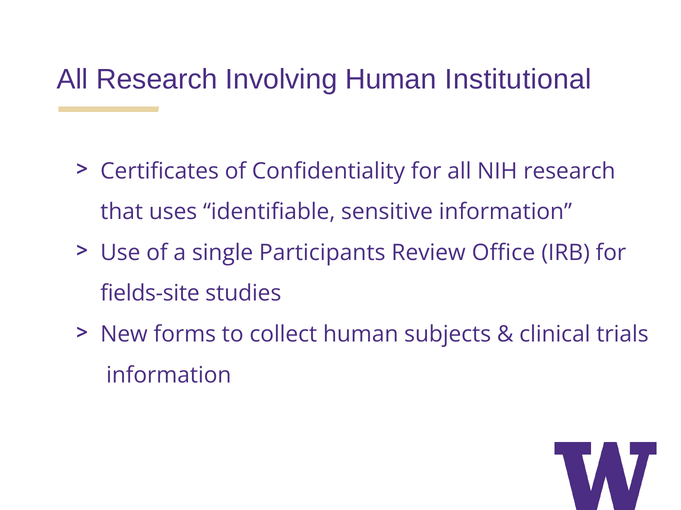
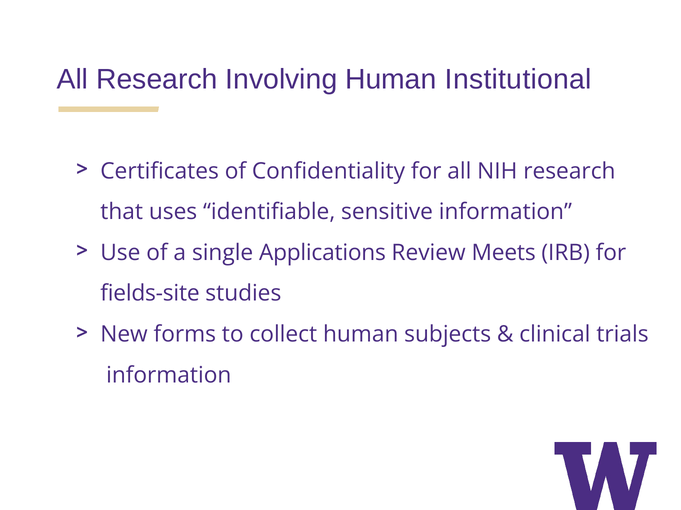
Participants: Participants -> Applications (322, 253)
Office: Office -> Meets (504, 253)
